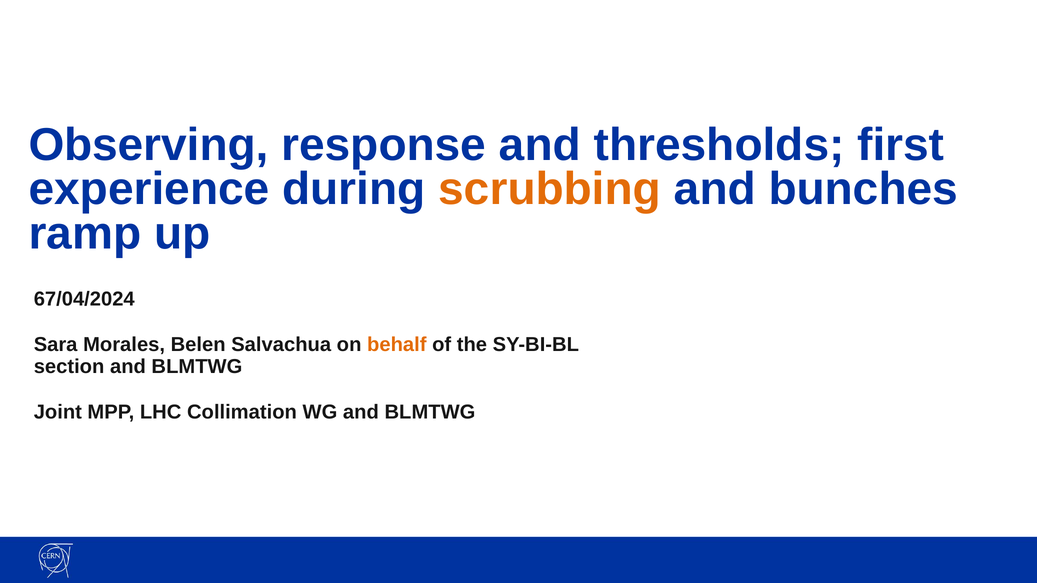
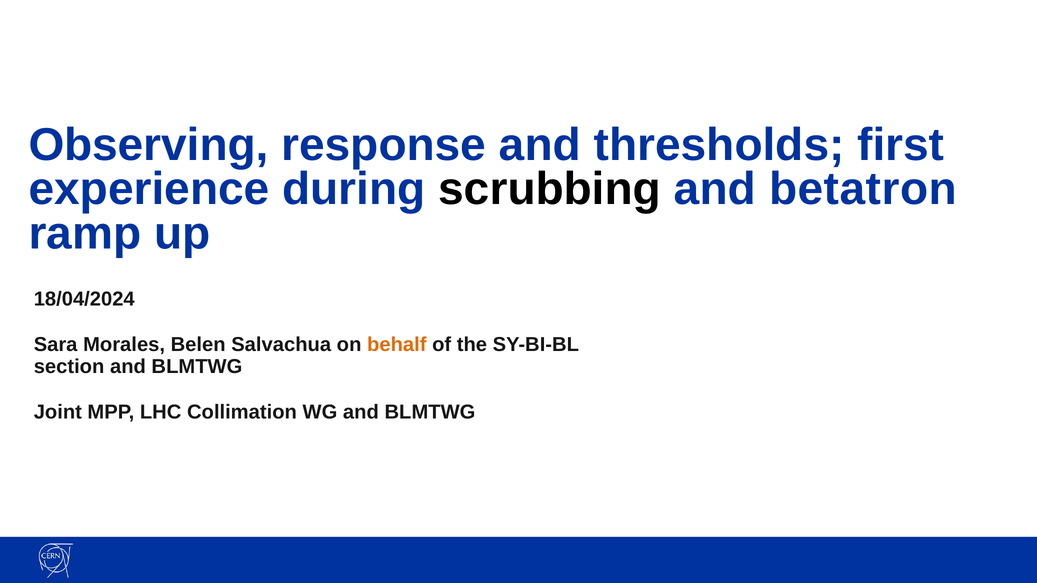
scrubbing colour: orange -> black (550, 189)
bunches: bunches -> betatron (863, 189)
67/04/2024: 67/04/2024 -> 18/04/2024 (84, 299)
